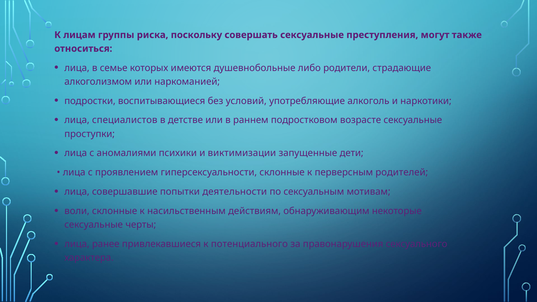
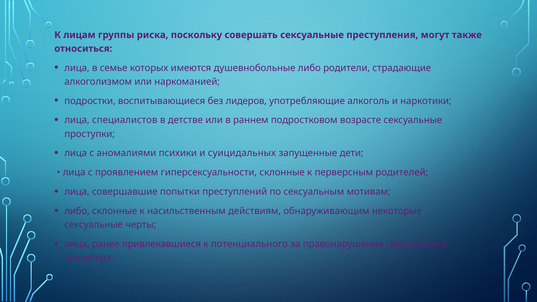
условий: условий -> лидеров (246, 101)
виктимизации: виктимизации -> суицидальных (242, 153)
деятельности: деятельности -> преступлений (235, 192)
воли: воли -> либо (77, 211)
